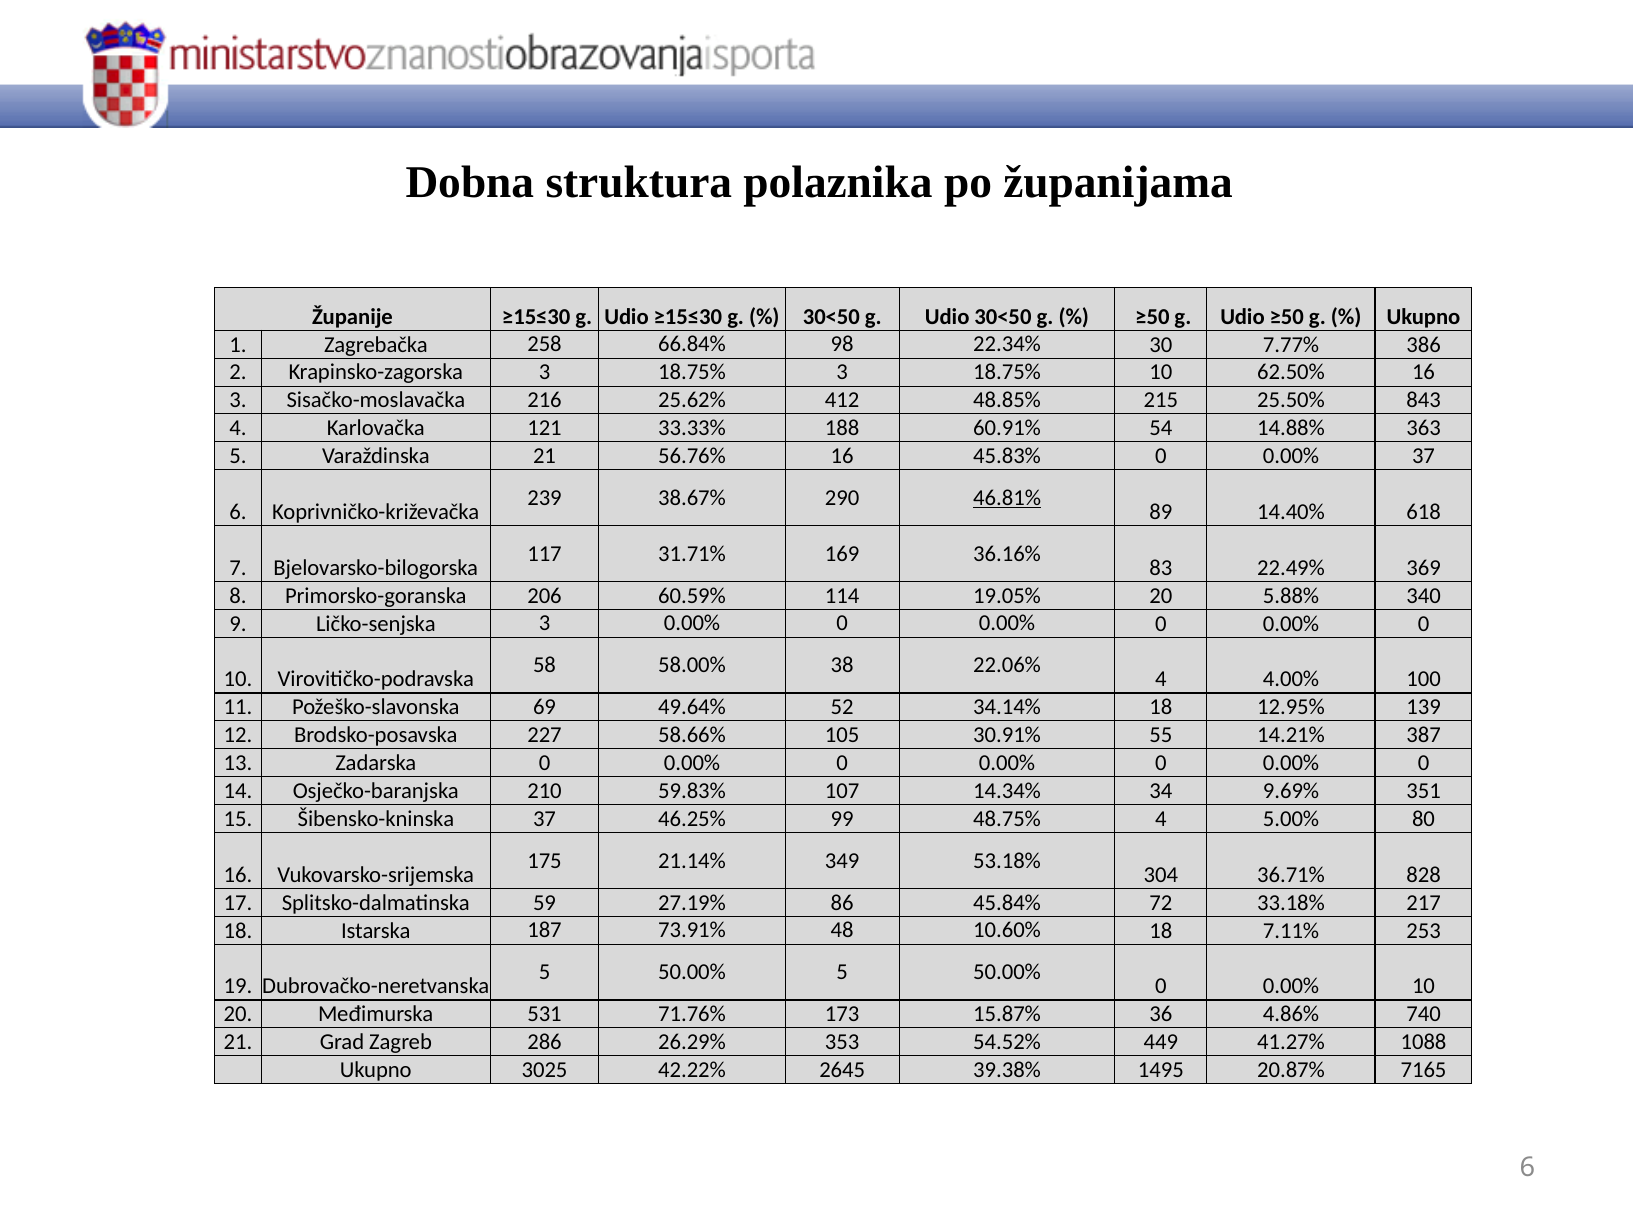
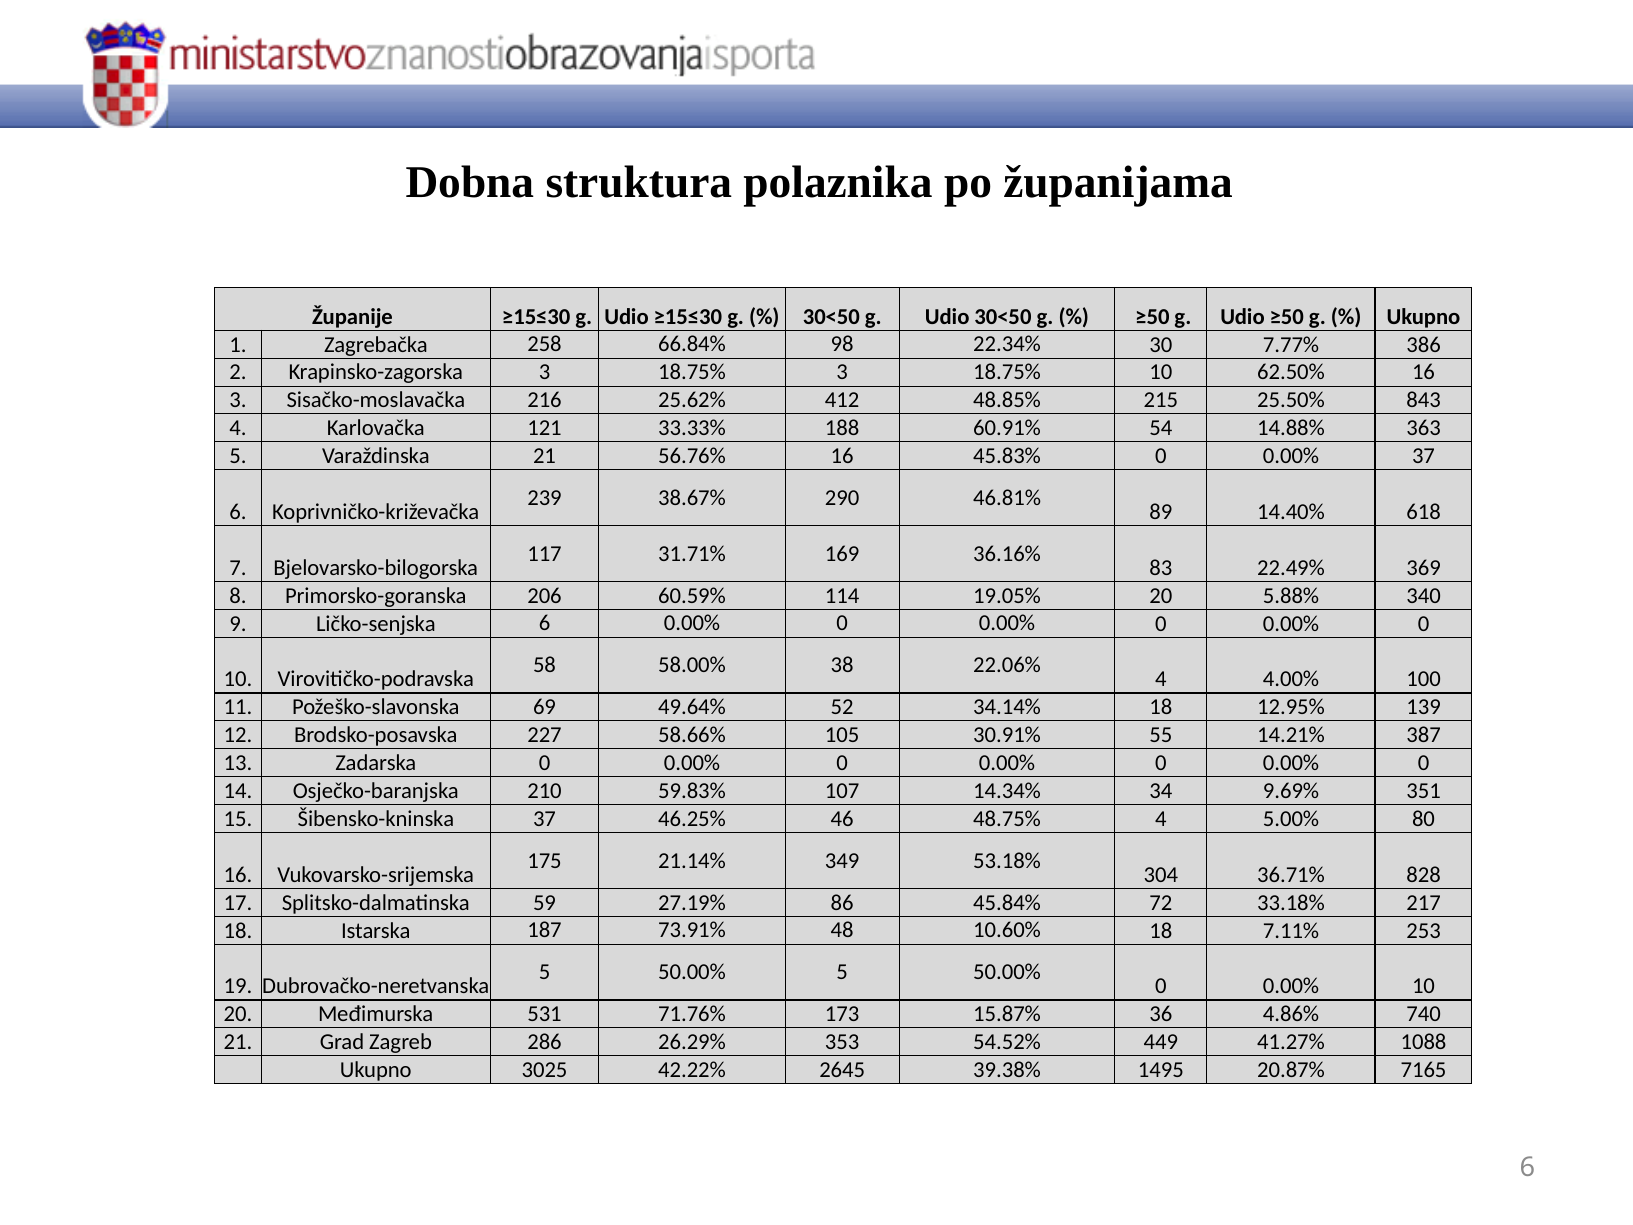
46.81% underline: present -> none (1007, 498)
Ličko-senjska 3: 3 -> 6 (545, 623)
99: 99 -> 46 (842, 819)
